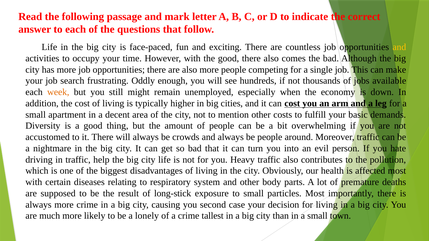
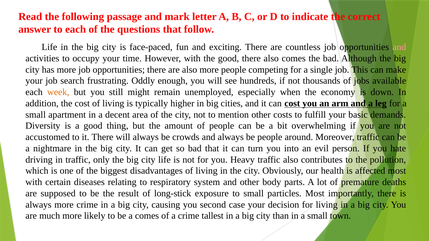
and colour: yellow -> pink (399, 47)
help: help -> only (101, 160)
a lonely: lonely -> comes (147, 216)
